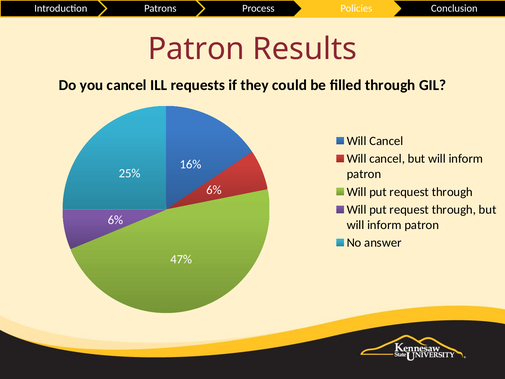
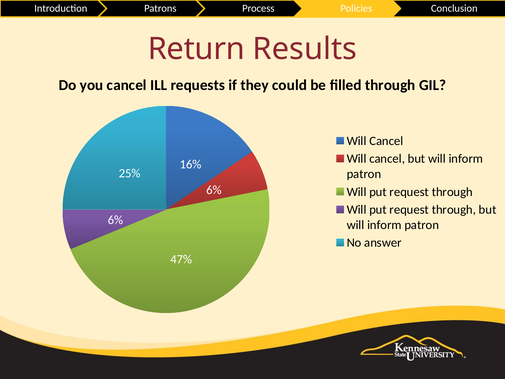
Patron: Patron -> Return (196, 49)
